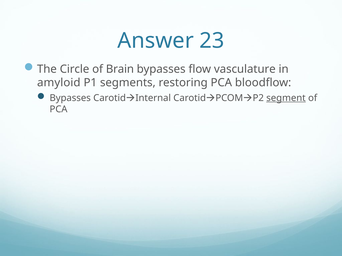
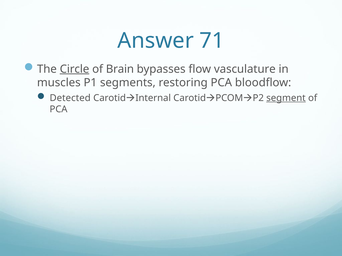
23: 23 -> 71 (212, 41)
Circle underline: none -> present (75, 69)
amyloid: amyloid -> muscles (59, 83)
Bypasses: Bypasses -> Detected (70, 98)
